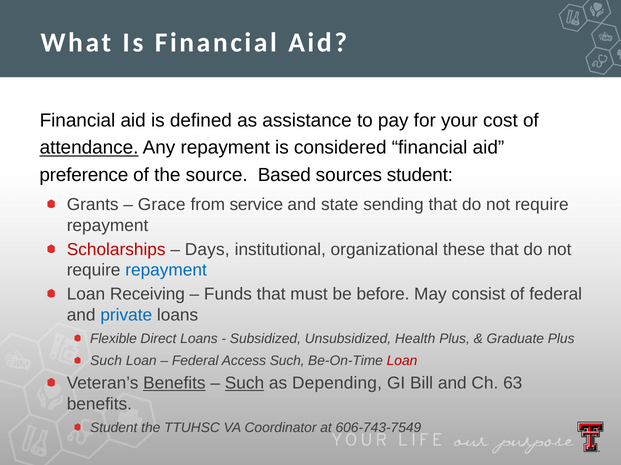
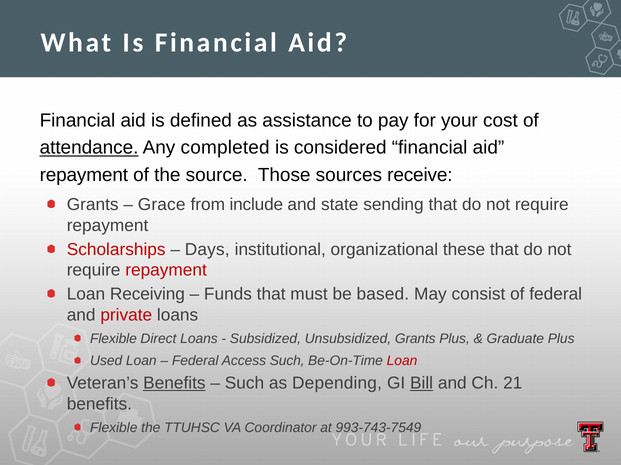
Any repayment: repayment -> completed (225, 148)
preference: preference -> repayment (84, 175)
Based: Based -> Those (284, 175)
sources student: student -> receive (420, 175)
service: service -> include (256, 205)
repayment colour: blue -> red (166, 271)
before: before -> based (383, 295)
private colour: blue -> red (126, 315)
Unsubsidized Health: Health -> Grants (415, 339)
Such: Such -> Used (106, 361)
Such underline: present -> none (244, 384)
Bill underline: none -> present (422, 384)
63: 63 -> 21 (513, 384)
Student: Student -> Flexible (114, 428)
606-743-7549: 606-743-7549 -> 993-743-7549 (378, 428)
